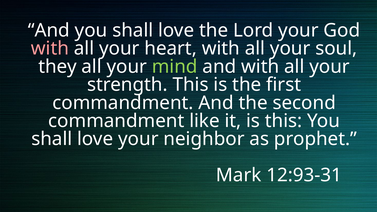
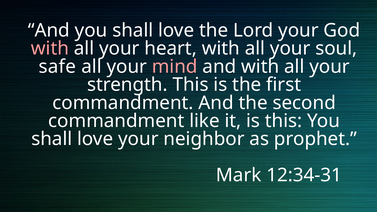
they: they -> safe (57, 67)
mind colour: light green -> pink (175, 67)
12:93-31: 12:93-31 -> 12:34-31 (304, 175)
